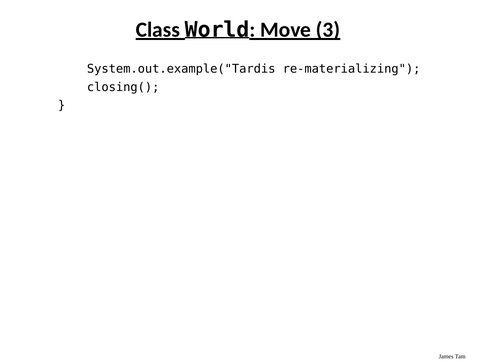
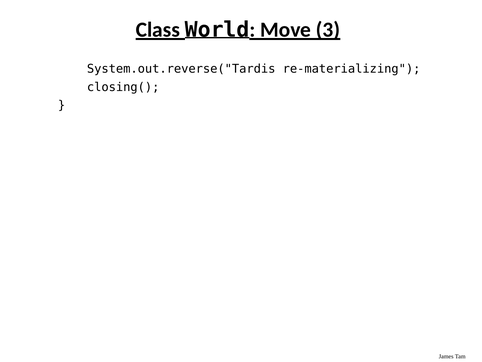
System.out.example("Tardis: System.out.example("Tardis -> System.out.reverse("Tardis (181, 69)
